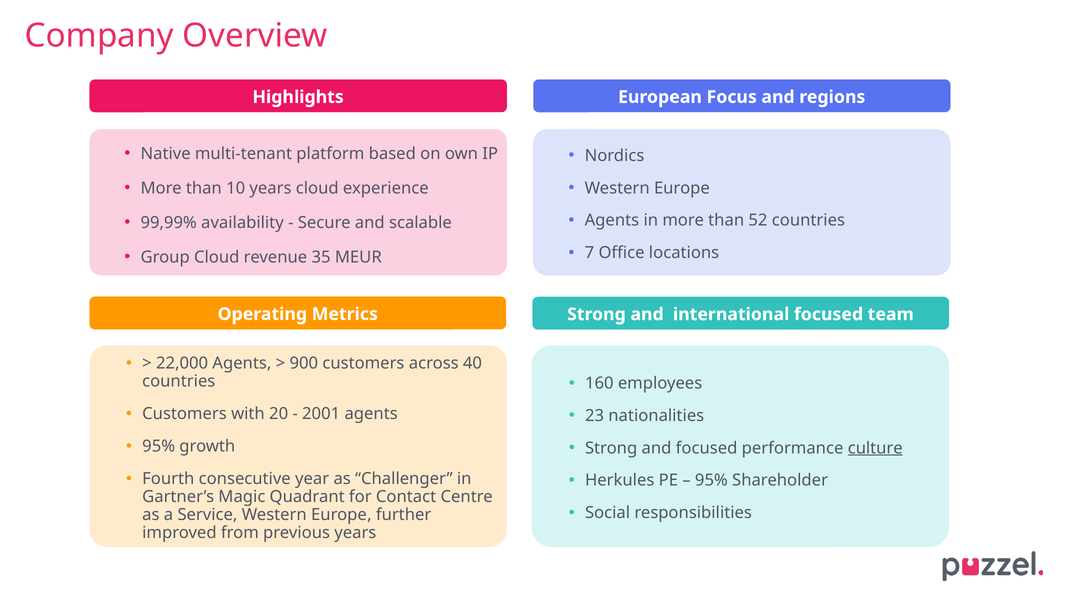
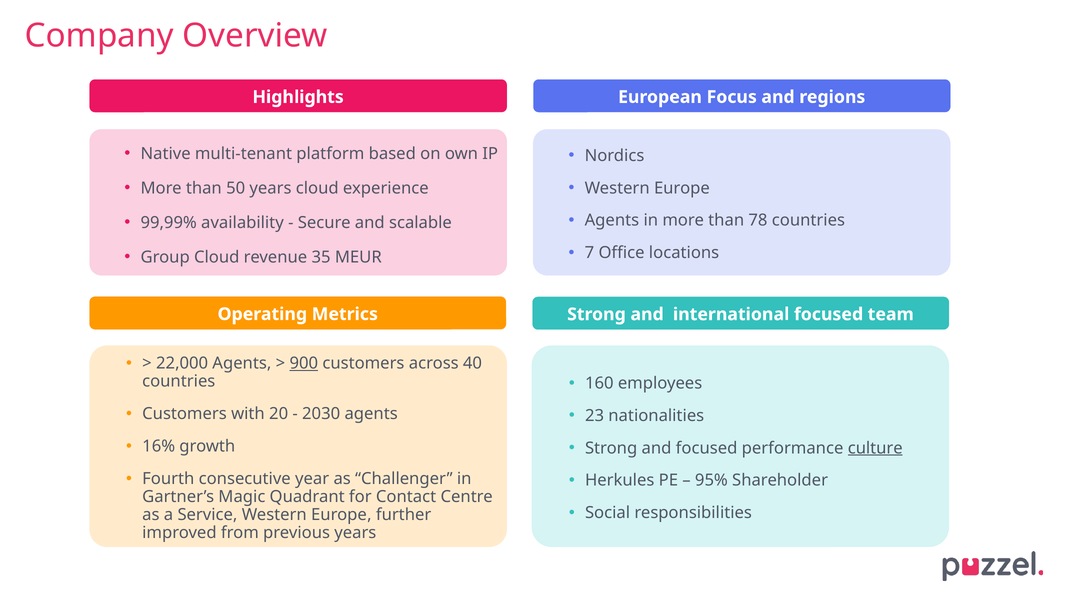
10: 10 -> 50 (236, 188)
52: 52 -> 78 (758, 221)
900 underline: none -> present (304, 364)
2001: 2001 -> 2030 (321, 414)
95%: 95% -> 16% (159, 447)
